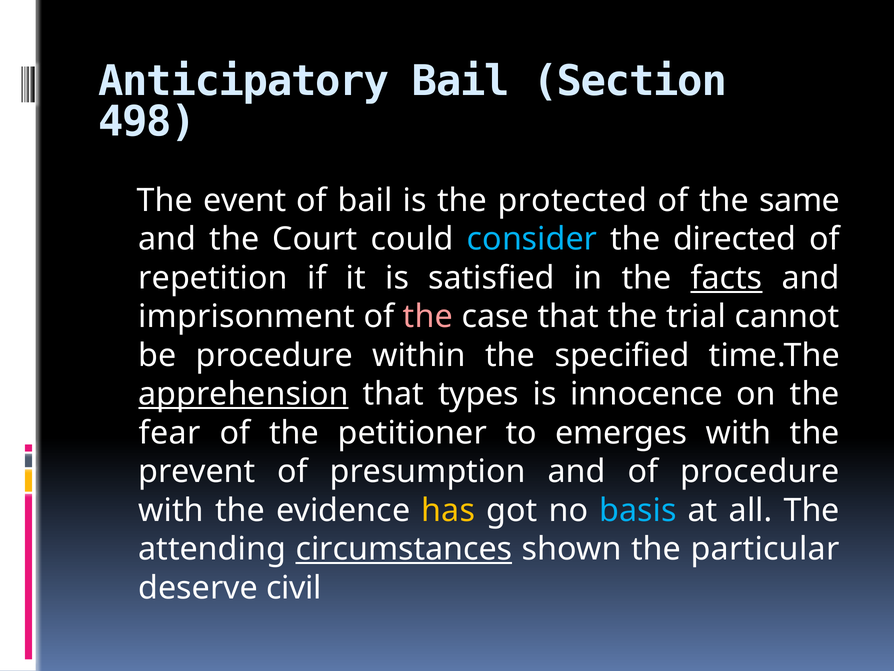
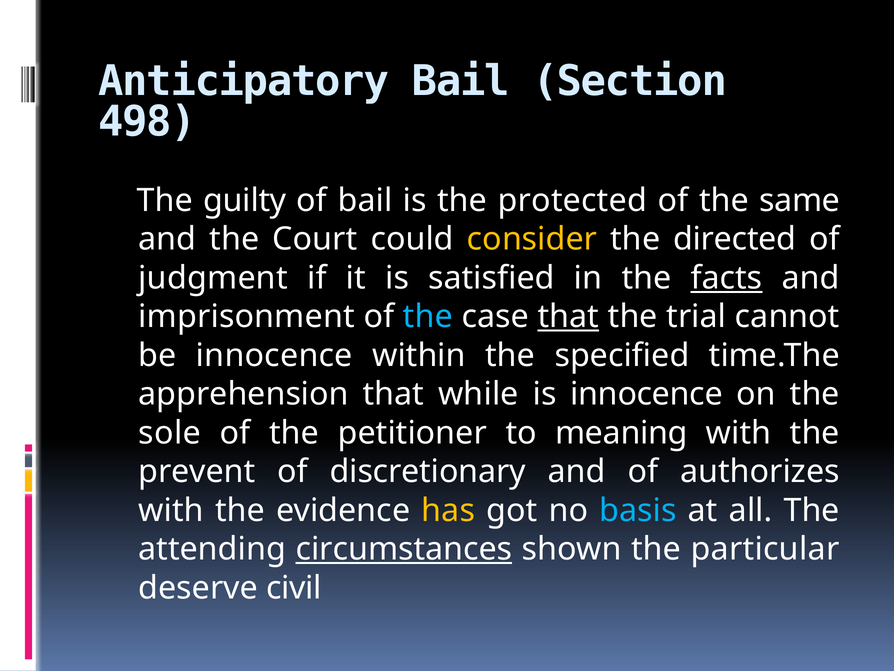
event: event -> guilty (245, 200)
consider colour: light blue -> yellow (532, 239)
repetition: repetition -> judgment (213, 278)
the colour: pink -> light blue (428, 317)
that underline: none -> present (568, 317)
be procedure: procedure -> innocence (274, 355)
apprehension underline: present -> none (244, 394)
types: types -> while (478, 394)
fear: fear -> sole (170, 433)
emerges: emerges -> meaning (621, 433)
presumption: presumption -> discretionary (428, 471)
of procedure: procedure -> authorizes (760, 471)
